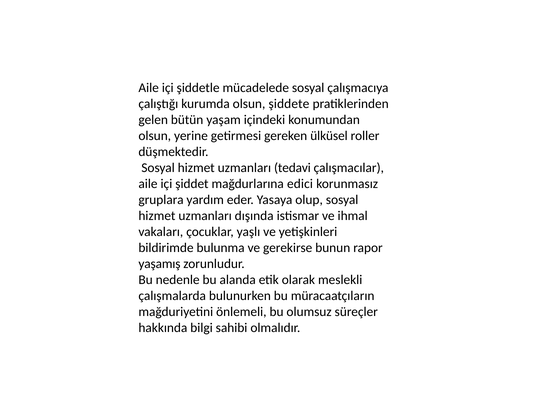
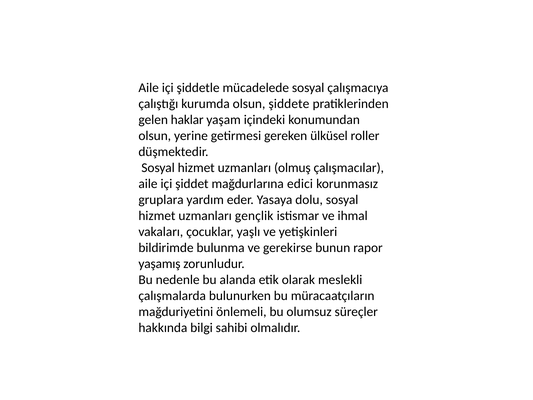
bütün: bütün -> haklar (187, 120)
tedavi: tedavi -> olmuş (292, 168)
olup: olup -> dolu (309, 200)
dışında: dışında -> gençlik (254, 216)
